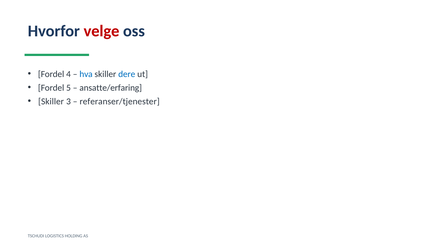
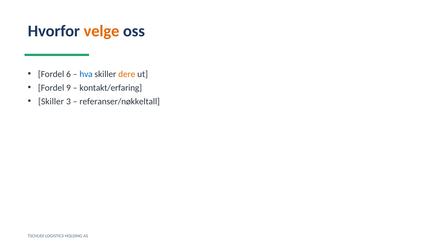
velge colour: red -> orange (101, 31)
4: 4 -> 6 (69, 74)
dere colour: blue -> orange (127, 74)
5: 5 -> 9 (69, 88)
ansatte/erfaring: ansatte/erfaring -> kontakt/erfaring (111, 88)
referanser/tjenester: referanser/tjenester -> referanser/nøkkeltall (120, 101)
